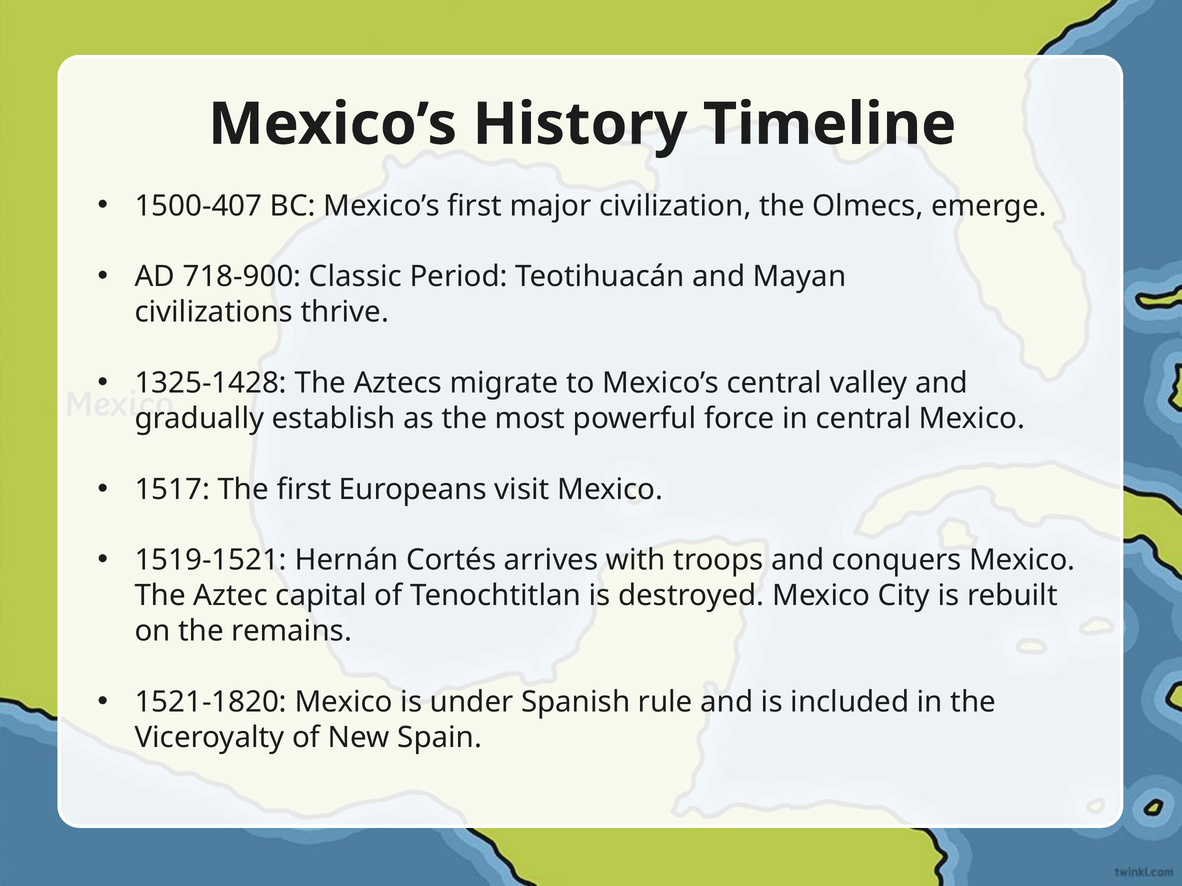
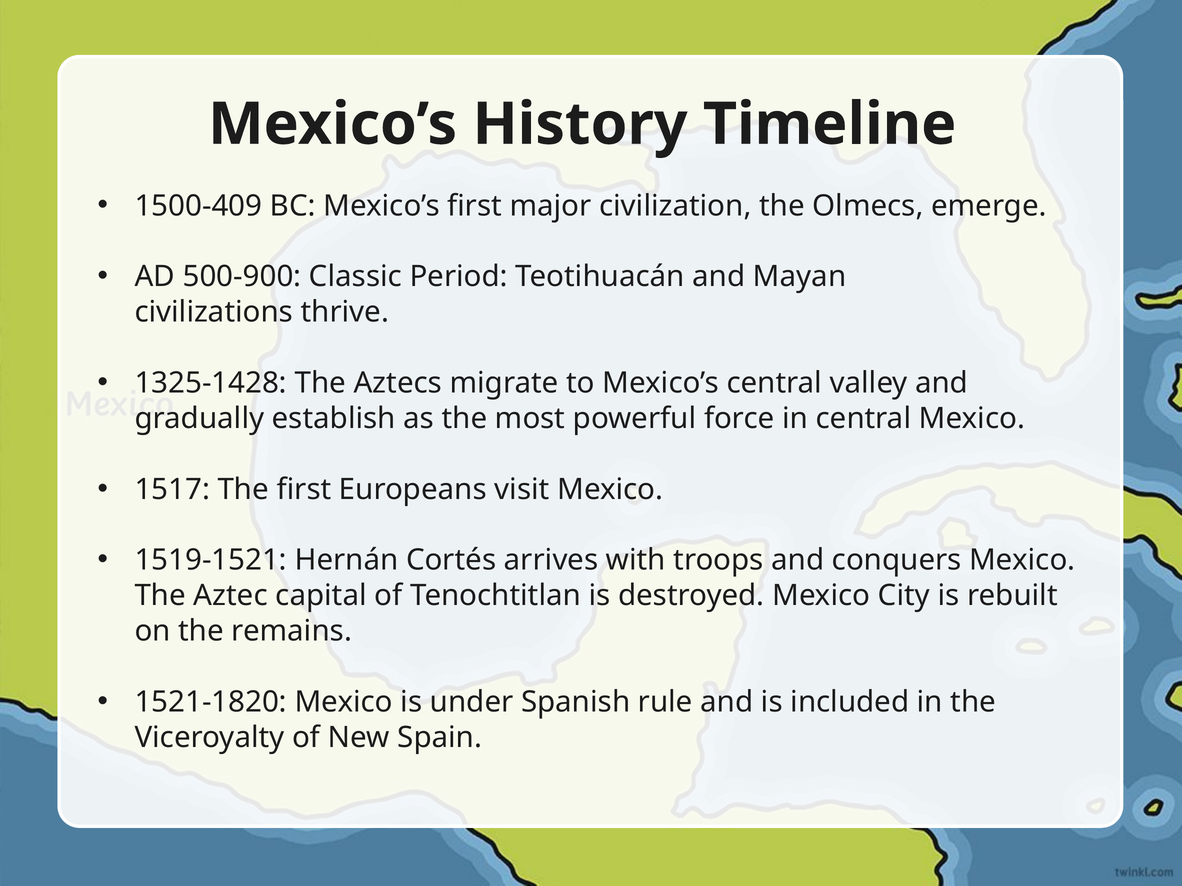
1500-407: 1500-407 -> 1500-409 (198, 206)
718-900: 718-900 -> 500-900 (242, 277)
